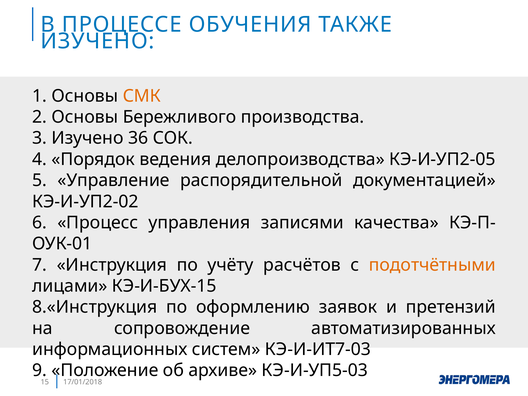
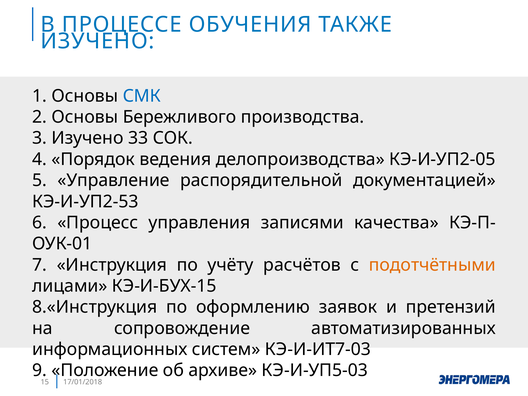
СМК colour: orange -> blue (142, 96)
36: 36 -> 33 (138, 138)
КЭ-И-УП2-02: КЭ-И-УП2-02 -> КЭ-И-УП2-53 (85, 202)
